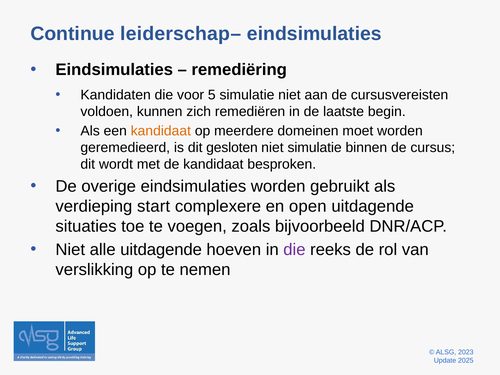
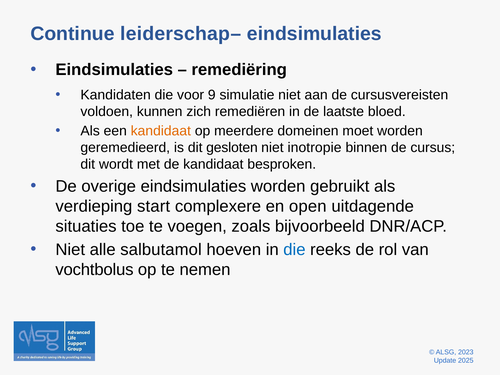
5: 5 -> 9 (212, 95)
begin: begin -> bloed (387, 112)
niet simulatie: simulatie -> inotropie (315, 148)
alle uitdagende: uitdagende -> salbutamol (161, 250)
die colour: purple -> blue (294, 250)
verslikking: verslikking -> vochtbolus (94, 270)
